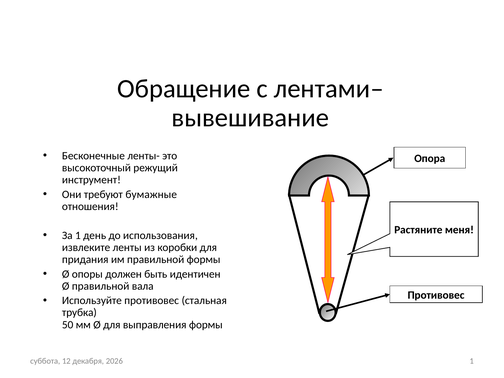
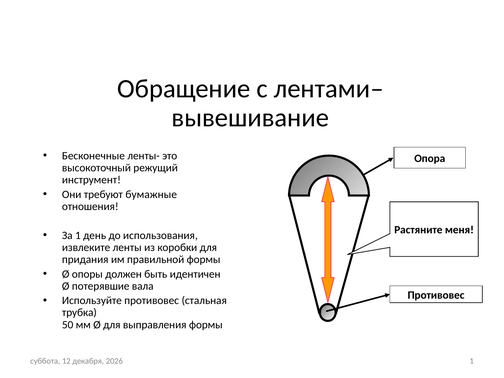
Ø правильной: правильной -> потерявшие (101, 286)
